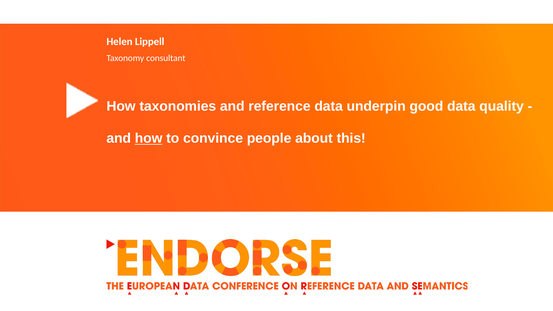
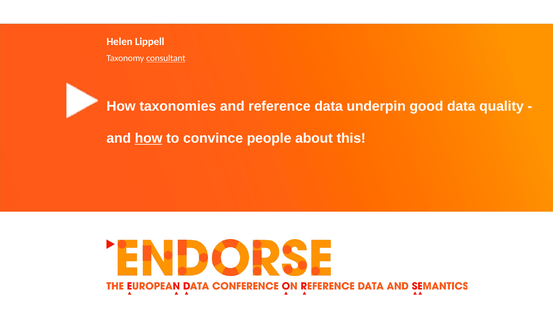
consultant underline: none -> present (166, 58)
